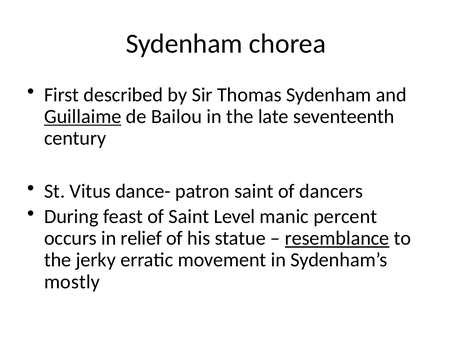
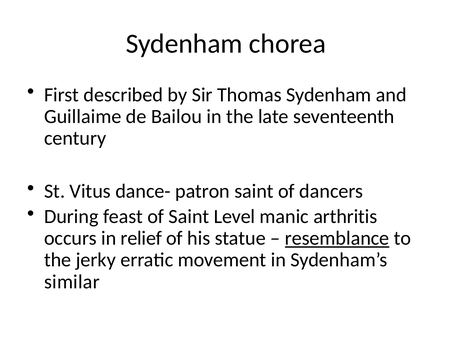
Guillaime underline: present -> none (83, 117)
percent: percent -> arthritis (345, 217)
mostly: mostly -> similar (72, 282)
